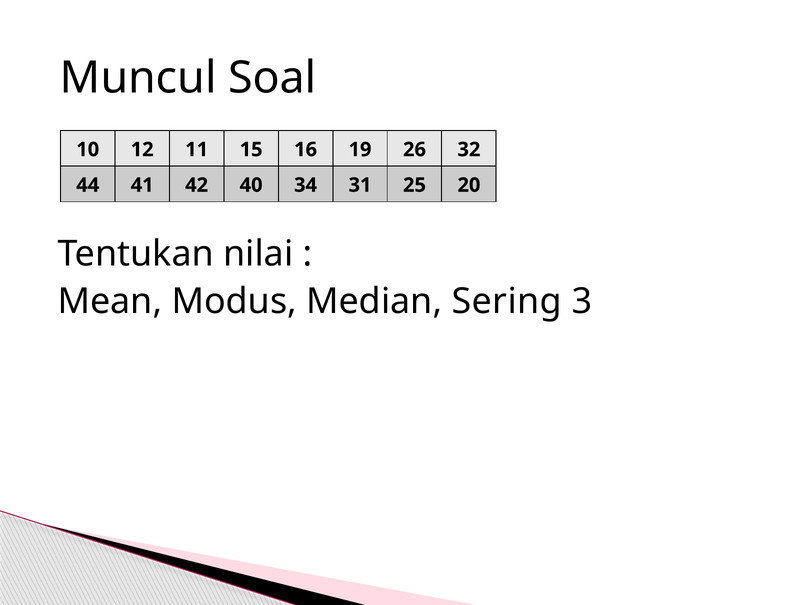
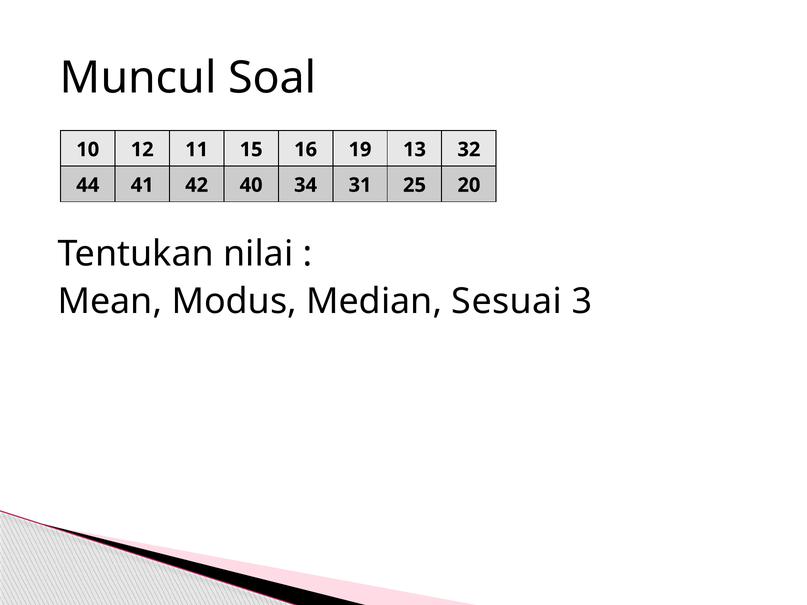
26: 26 -> 13 (415, 150)
Sering: Sering -> Sesuai (507, 301)
